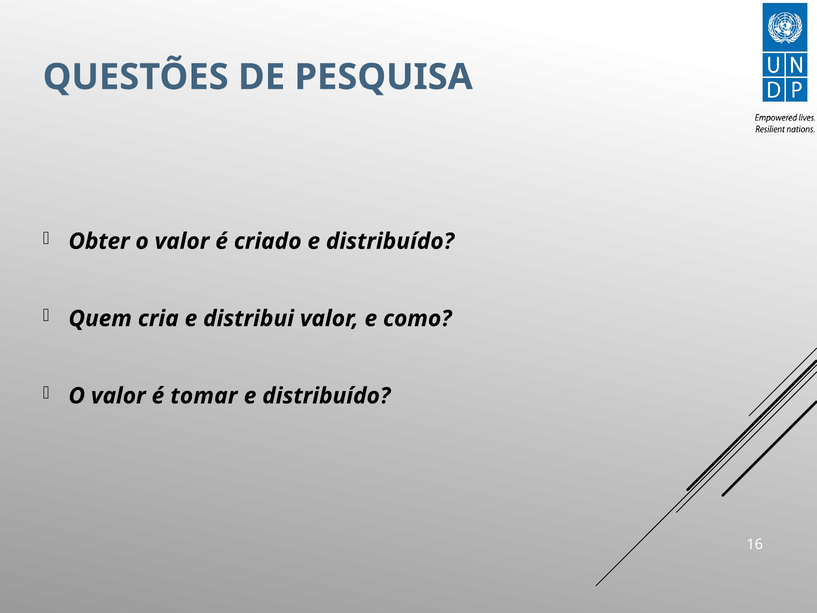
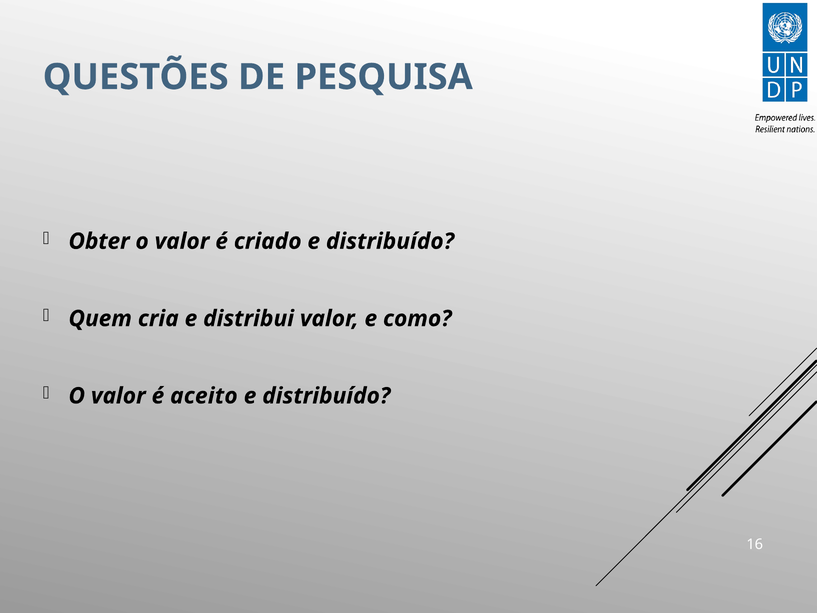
tomar: tomar -> aceito (204, 396)
